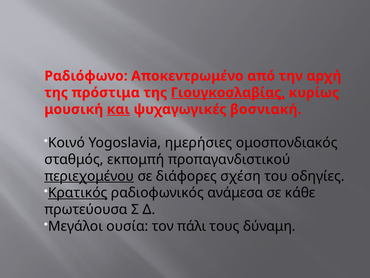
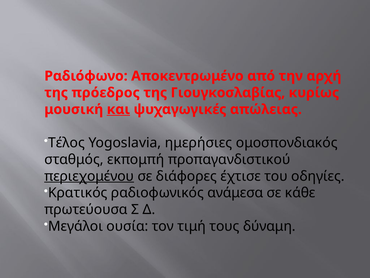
πρόστιμα: πρόστιμα -> πρόεδρος (106, 93)
Γιουγκοσλαβίας underline: present -> none (228, 93)
βοσνιακή: βοσνιακή -> απώλειας (266, 109)
Κοινό: Κοινό -> Τέλος (66, 143)
σχέση: σχέση -> έχτισε (241, 176)
Κρατικός underline: present -> none (78, 193)
πάλι: πάλι -> τιμή (192, 226)
